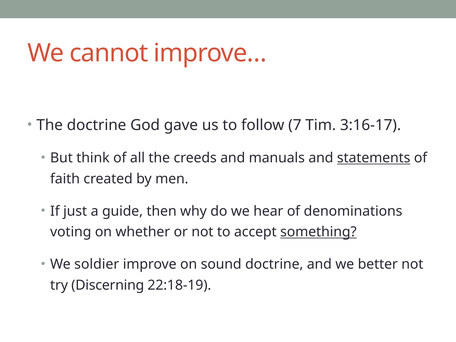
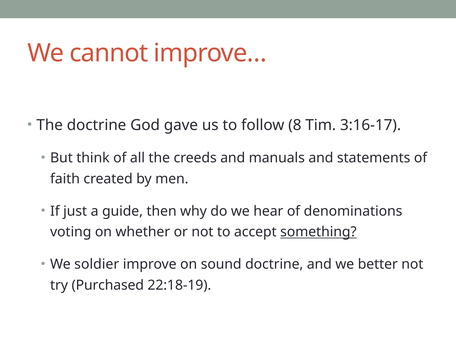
7: 7 -> 8 (295, 125)
statements underline: present -> none (374, 158)
Discerning: Discerning -> Purchased (108, 285)
